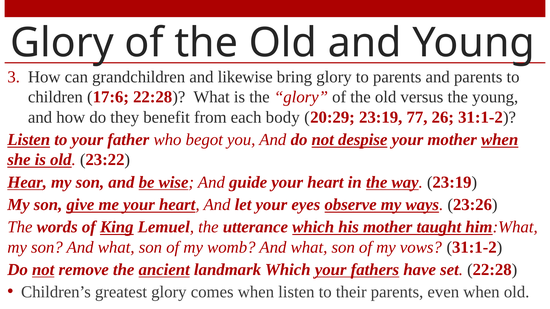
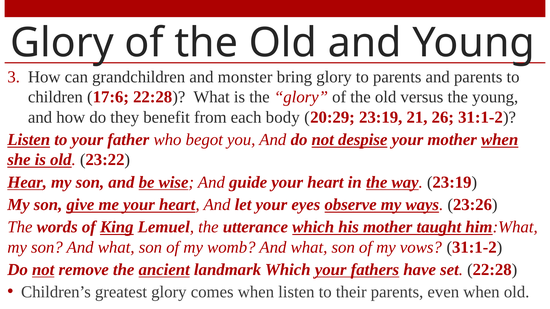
likewise: likewise -> monster (245, 77)
77: 77 -> 21 (417, 117)
